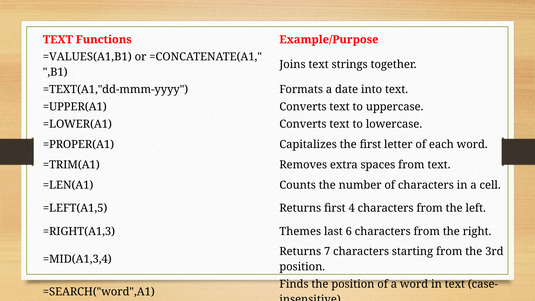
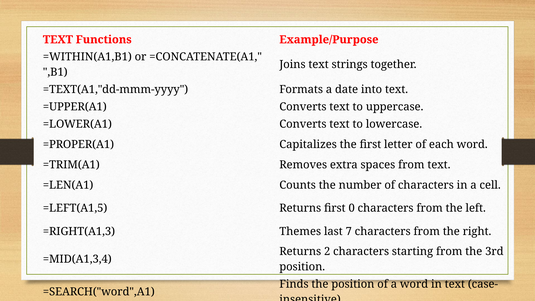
=VALUES(A1,B1: =VALUES(A1,B1 -> =WITHIN(A1,B1 (87, 57)
4: 4 -> 0 (352, 208)
6: 6 -> 7 (349, 231)
7: 7 -> 2 (327, 252)
